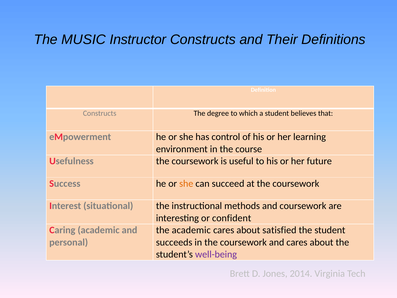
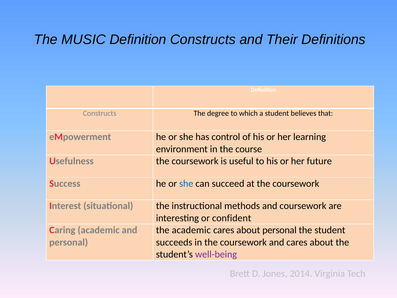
MUSIC Instructor: Instructor -> Definition (138, 40)
she colour: orange -> blue (186, 183)
about satisfied: satisfied -> personal (279, 230)
